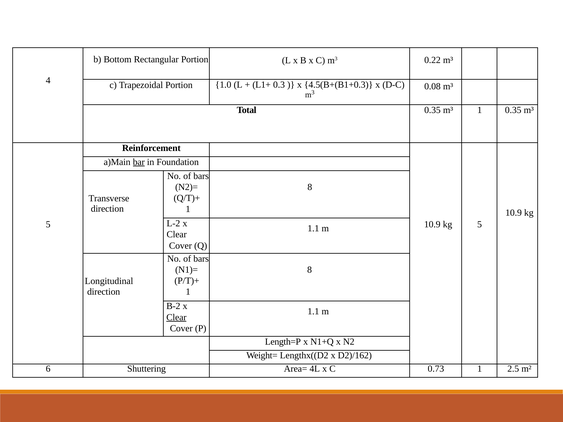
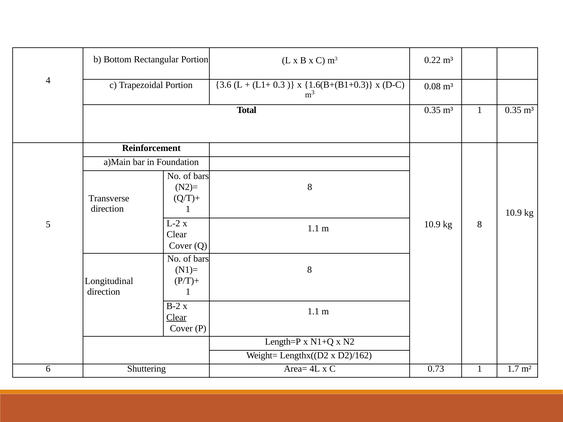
1.0: 1.0 -> 3.6 (223, 85)
4.5(B+(B1+0.3: 4.5(B+(B1+0.3 -> 1.6(B+(B1+0.3 (339, 85)
bar underline: present -> none (139, 162)
kg 5: 5 -> 8 (480, 224)
2.5: 2.5 -> 1.7 (513, 369)
